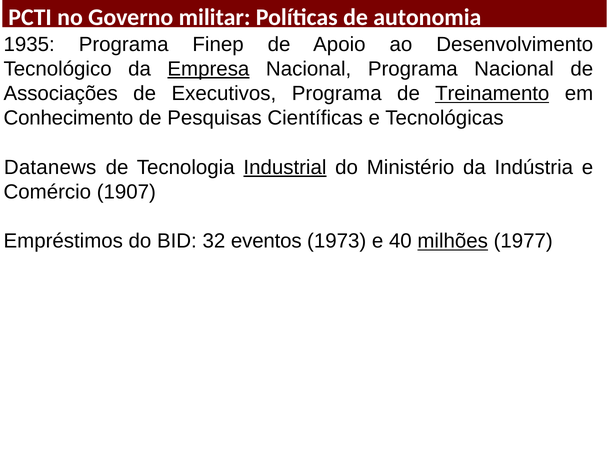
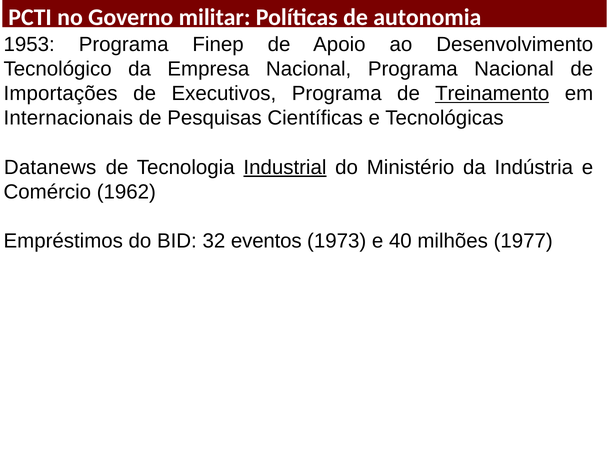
1935: 1935 -> 1953 (29, 44)
Empresa underline: present -> none (208, 69)
Associações: Associações -> Importações (61, 94)
Conhecimento: Conhecimento -> Internacionais (68, 118)
1907: 1907 -> 1962 (126, 192)
milhões underline: present -> none (453, 241)
